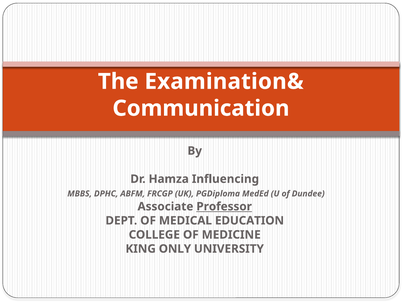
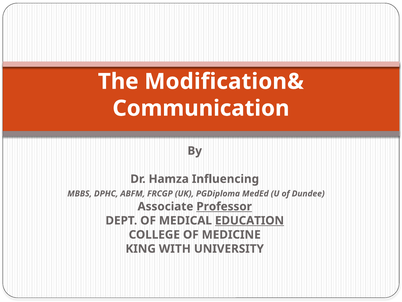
Examination&: Examination& -> Modification& (224, 81)
EDUCATION underline: none -> present (250, 220)
ONLY: ONLY -> WITH (175, 248)
